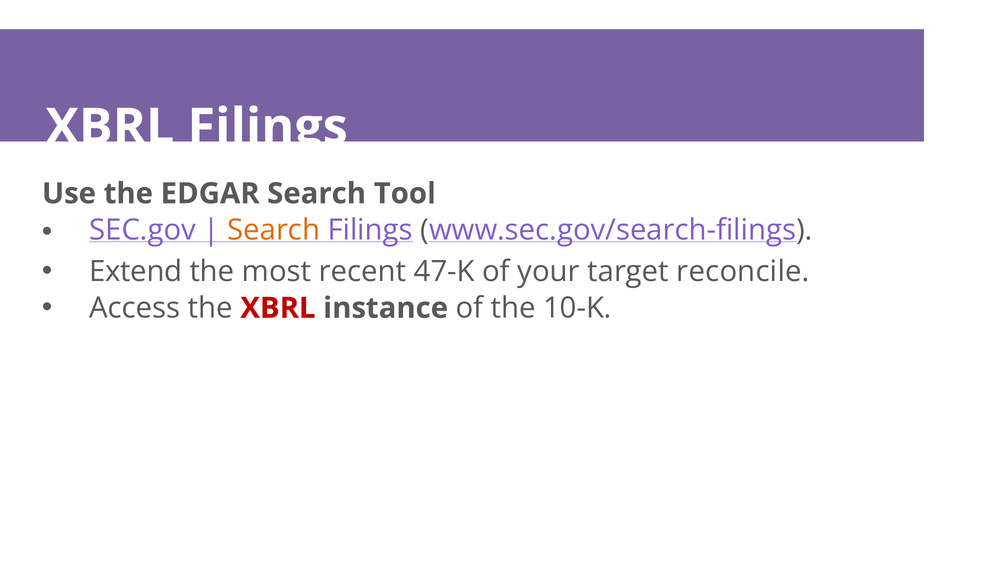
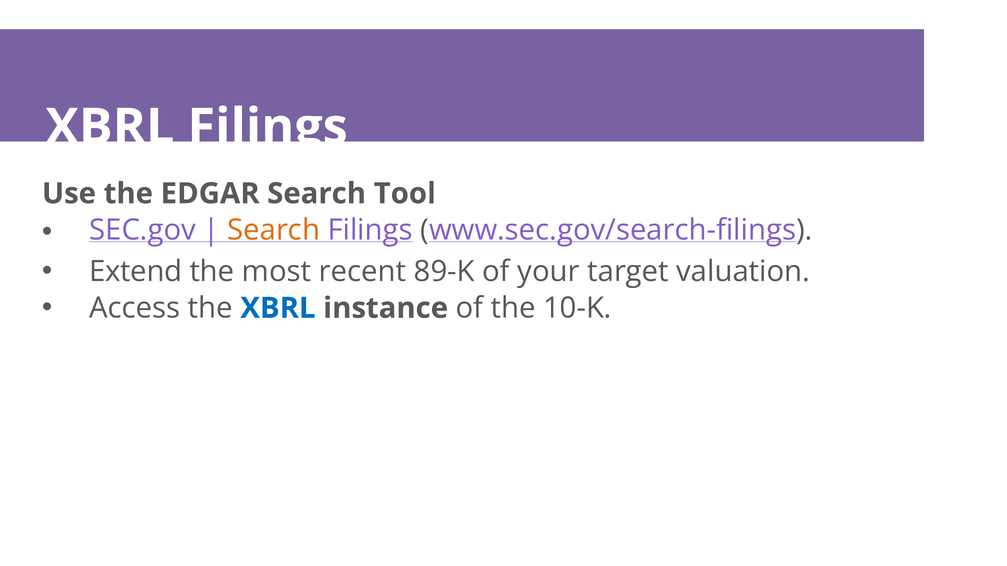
47-K: 47-K -> 89-K (444, 272)
reconcile: reconcile -> valuation (743, 272)
XBRL colour: red -> blue (278, 308)
